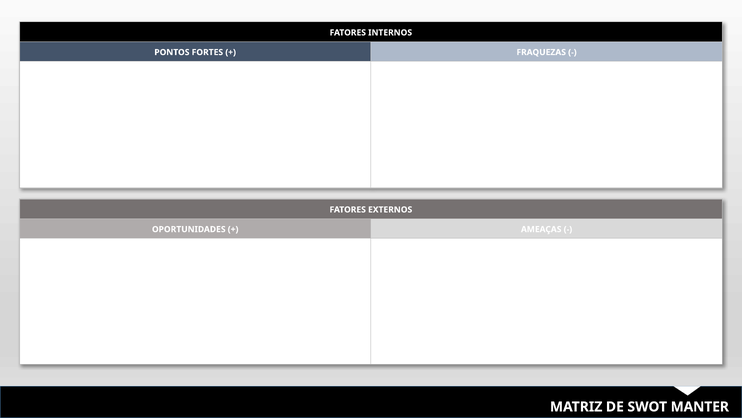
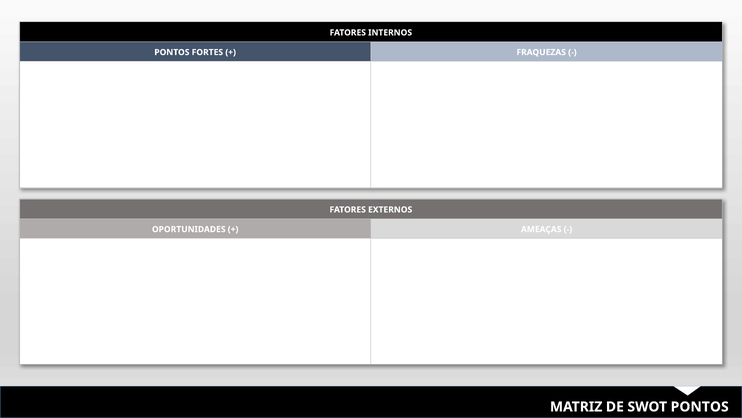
SWOT MANTER: MANTER -> PONTOS (700, 406)
